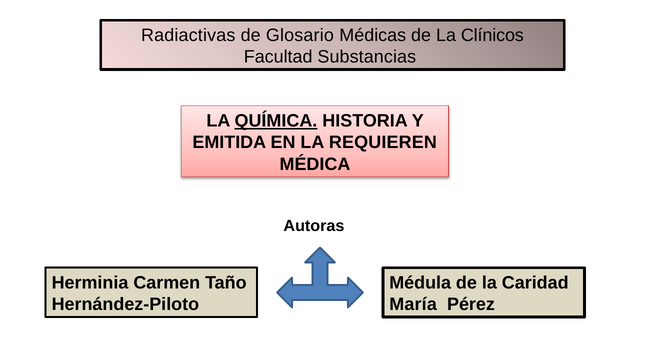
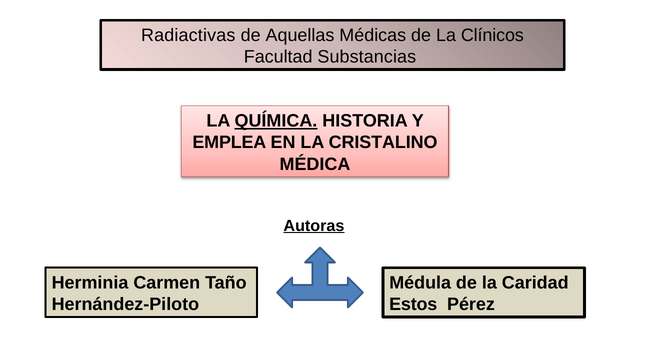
Glosario: Glosario -> Aquellas (300, 35)
EMITIDA: EMITIDA -> EMPLEA (229, 143)
REQUIEREN: REQUIEREN -> CRISTALINO (383, 143)
Autoras underline: none -> present (314, 226)
María: María -> Estos (413, 304)
